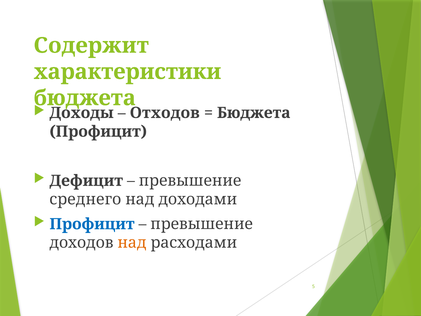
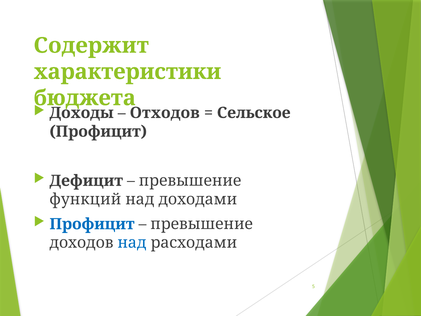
Бюджета: Бюджета -> Сельское (254, 113)
среднего: среднего -> функций (85, 199)
над colour: orange -> blue (132, 243)
